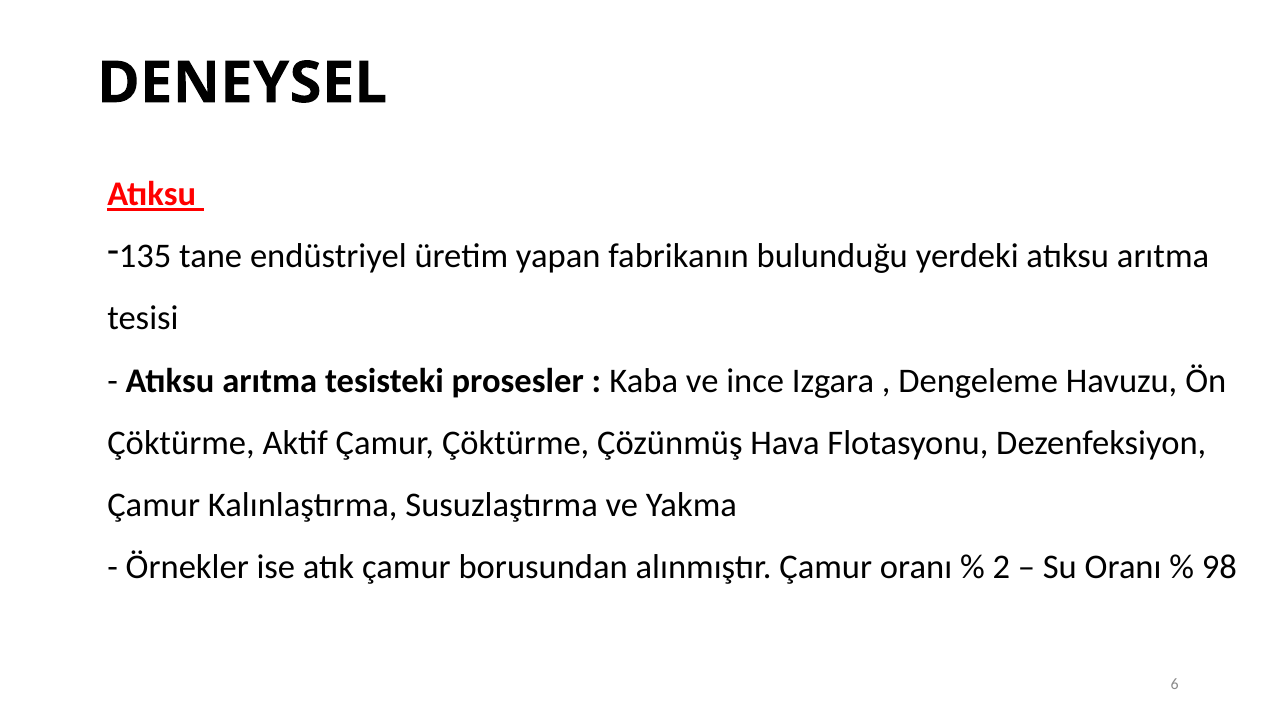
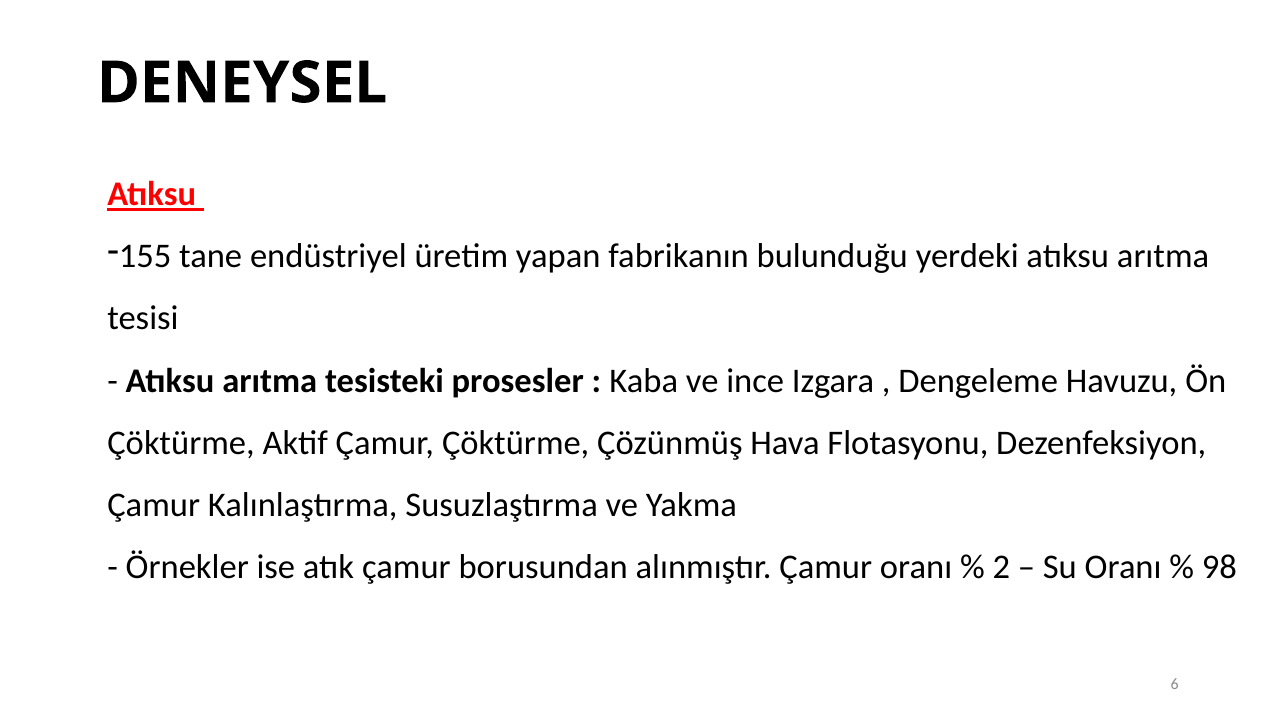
135: 135 -> 155 (145, 257)
